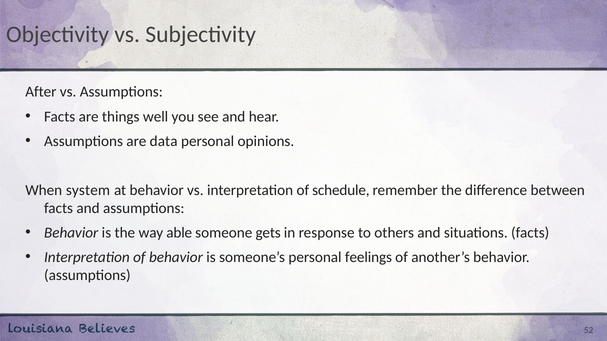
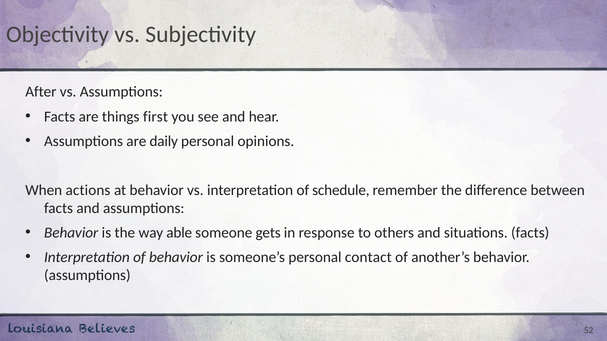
well: well -> first (156, 117)
data: data -> daily (164, 141)
system: system -> actions (88, 190)
feelings: feelings -> contact (368, 258)
